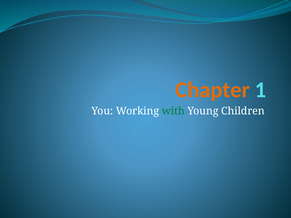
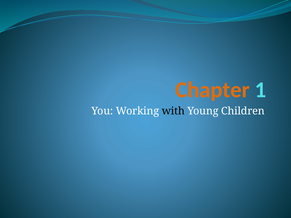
with colour: green -> black (173, 111)
